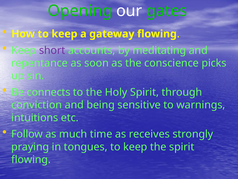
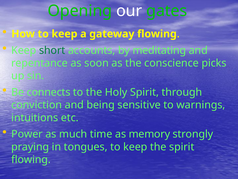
short colour: purple -> green (52, 50)
Follow: Follow -> Power (27, 134)
receives: receives -> memory (149, 134)
